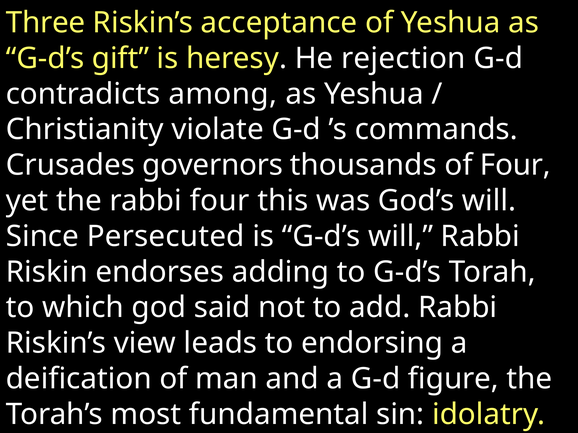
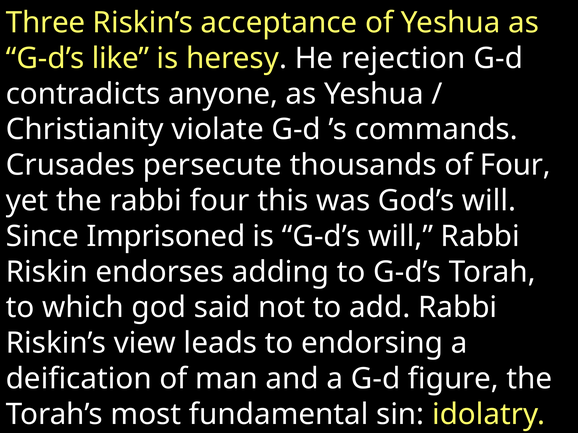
gift: gift -> like (121, 58)
among: among -> anyone (223, 94)
governors: governors -> persecute (212, 165)
Persecuted: Persecuted -> Imprisoned (166, 237)
